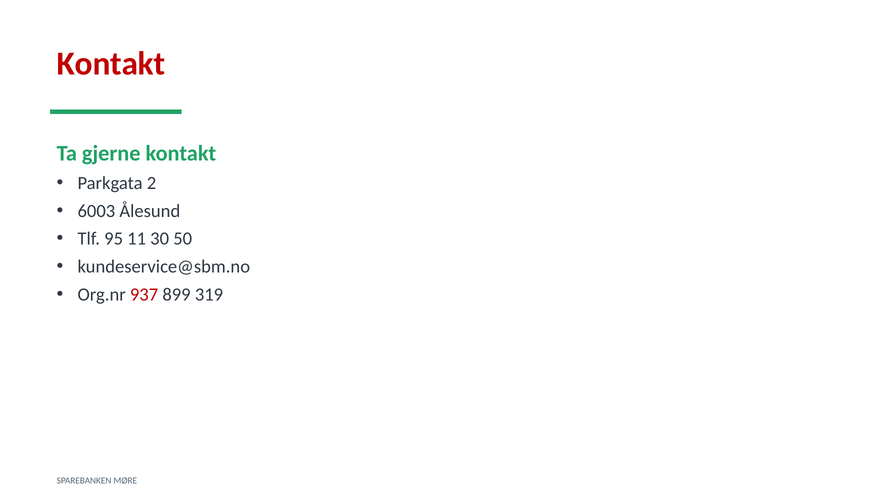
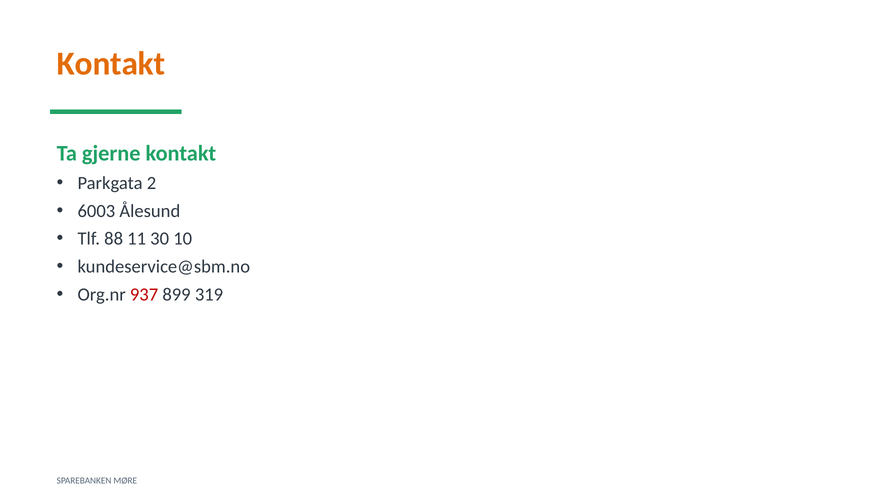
Kontakt colour: red -> orange (111, 64)
95: 95 -> 88 (114, 239)
50: 50 -> 10 (183, 239)
